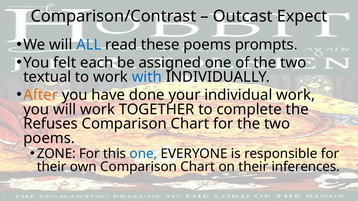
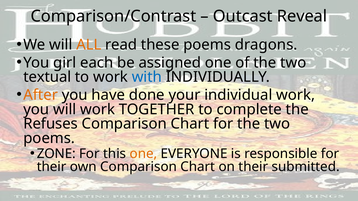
Expect: Expect -> Reveal (302, 16)
ALL colour: blue -> orange (89, 45)
prompts: prompts -> dragons (266, 45)
felt: felt -> girl (65, 63)
one colour: blue -> orange (143, 154)
inferences: inferences -> submitted (306, 167)
